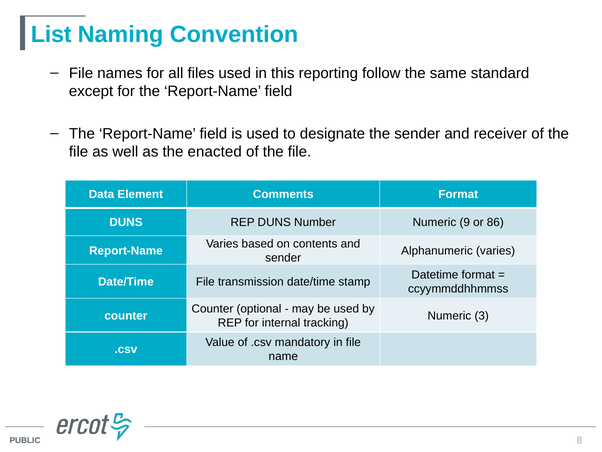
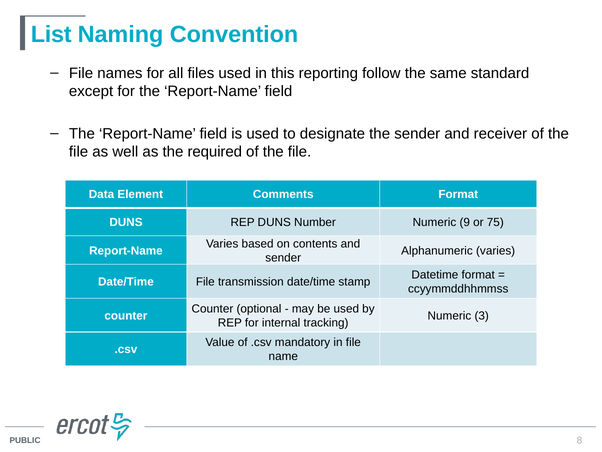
enacted: enacted -> required (215, 152)
86: 86 -> 75 (495, 222)
